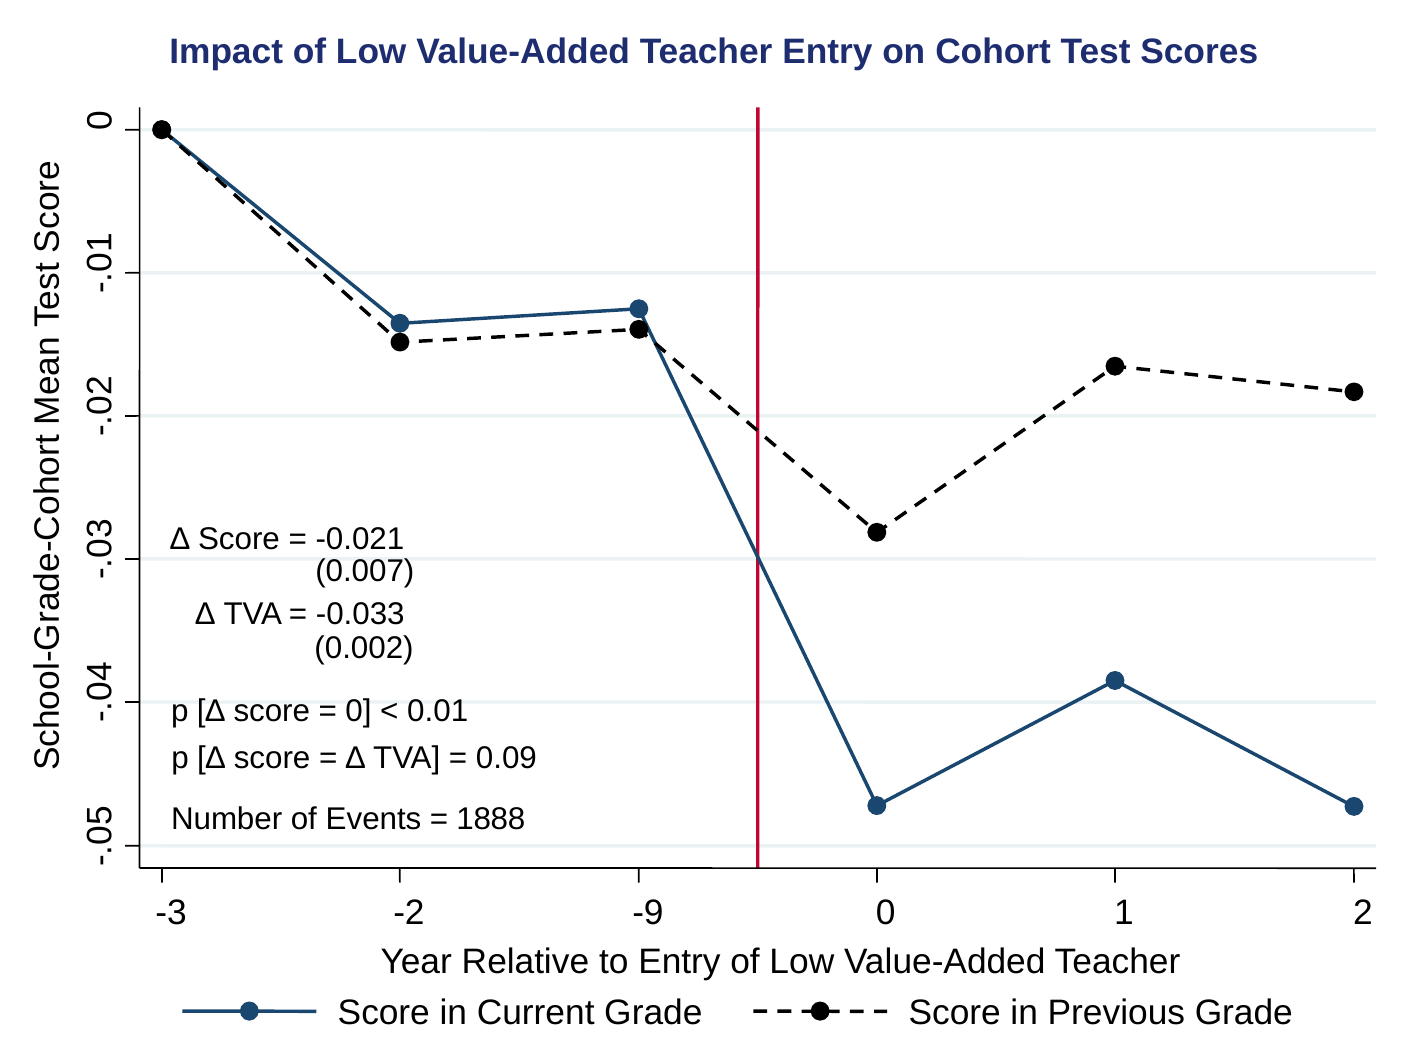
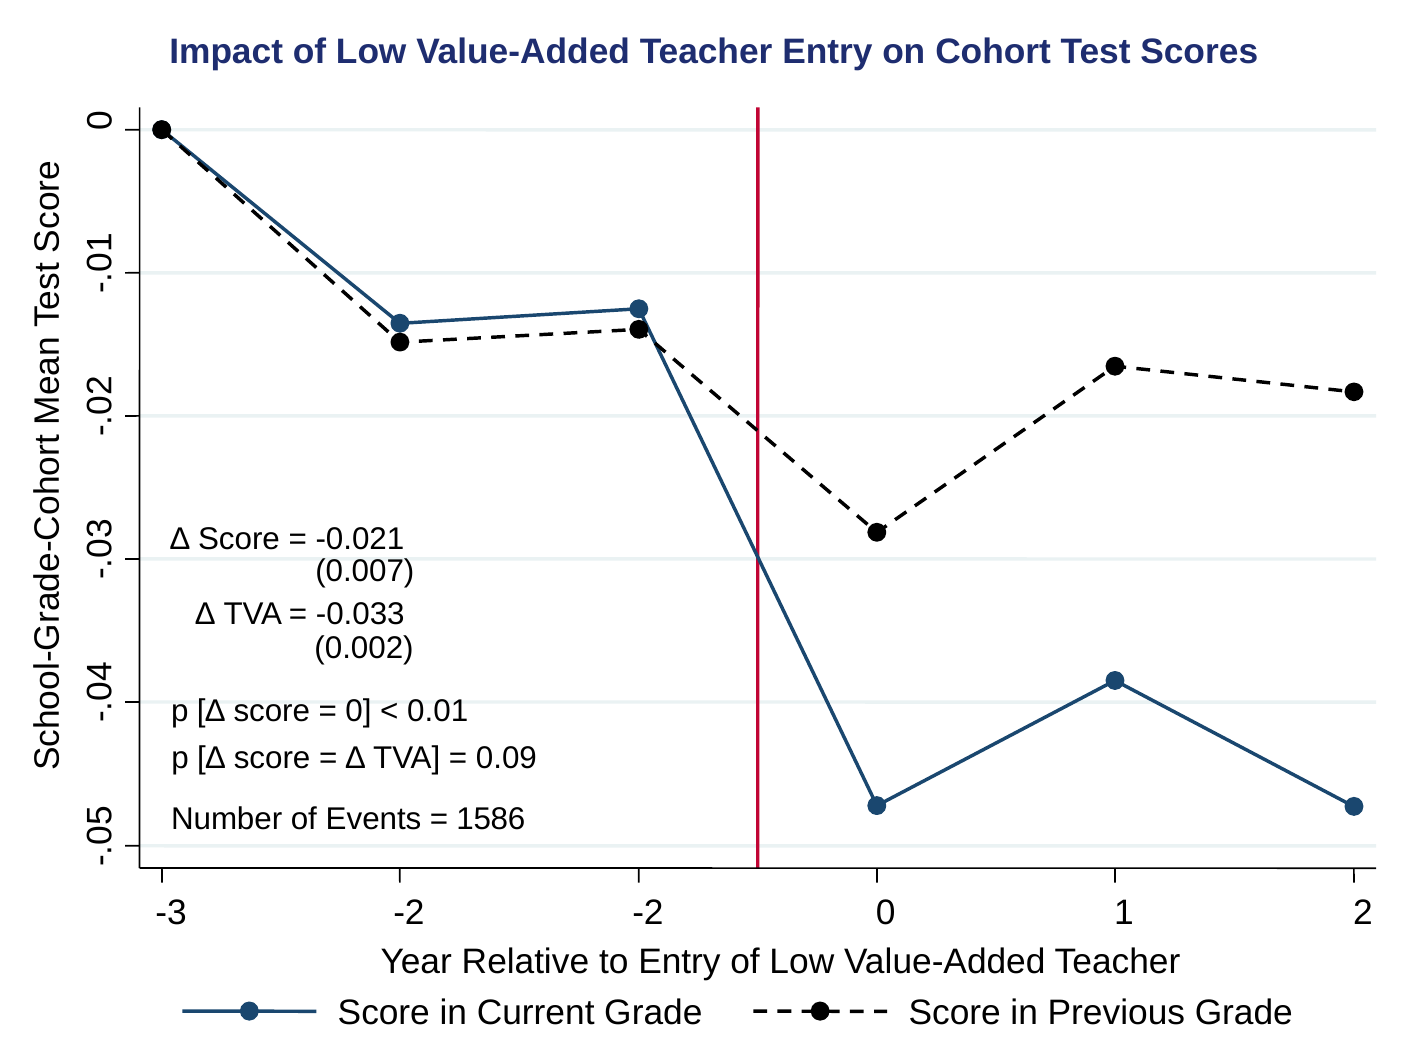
1888: 1888 -> 1586 (491, 819)
-2 -9: -9 -> -2 (648, 913)
